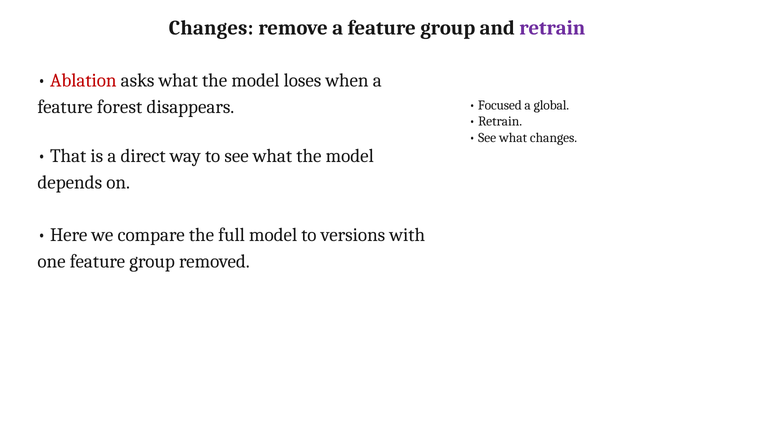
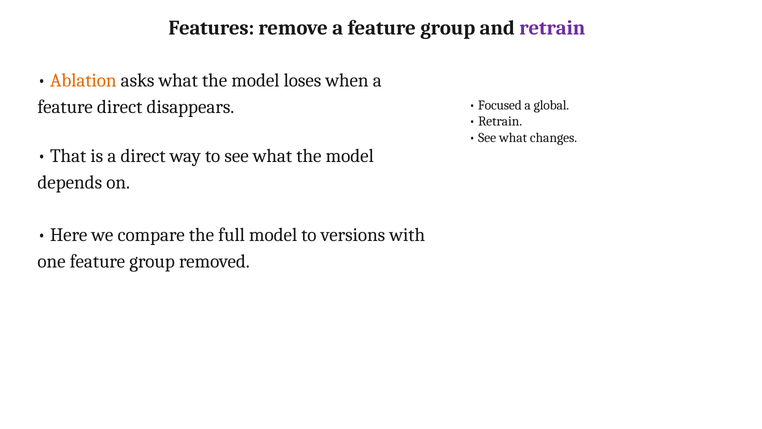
Changes: Changes -> Features (211, 28)
Ablation colour: red -> orange (83, 81)
feature forest: forest -> direct (120, 107)
